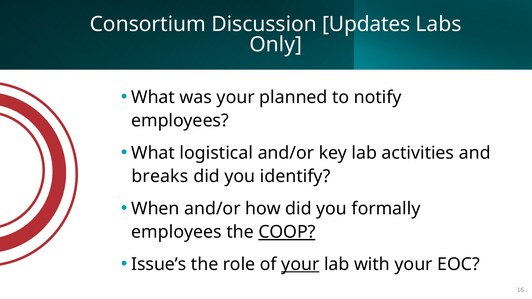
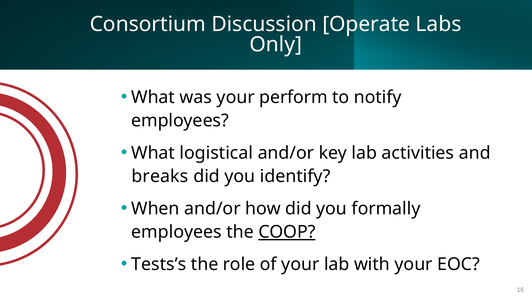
Updates: Updates -> Operate (366, 24)
planned: planned -> perform (293, 97)
Issue’s: Issue’s -> Tests’s (159, 265)
your underline: present -> none (300, 265)
